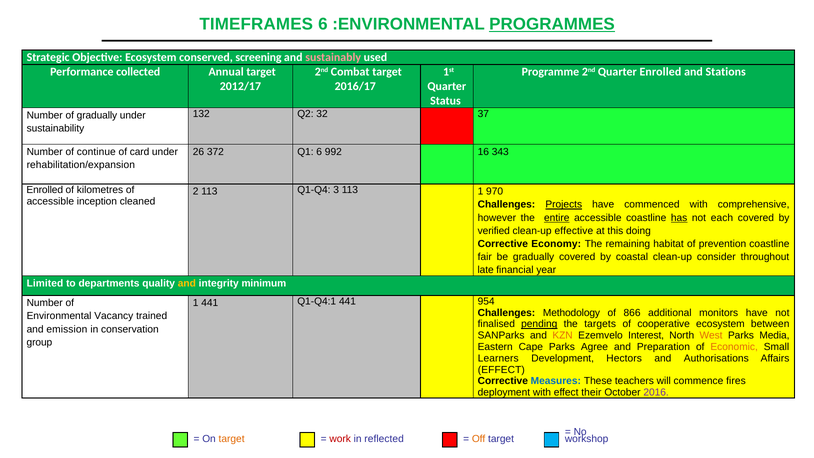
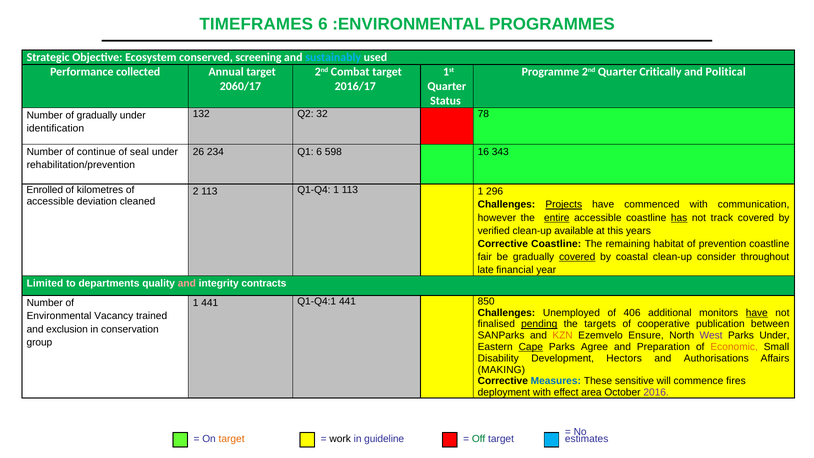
PROGRAMMES underline: present -> none (552, 24)
sustainably colour: pink -> light blue (333, 57)
Quarter Enrolled: Enrolled -> Critically (660, 72)
Stations: Stations -> Political (726, 72)
2012/17: 2012/17 -> 2060/17 (240, 86)
37: 37 -> 78 (483, 114)
sustainability: sustainability -> identification (55, 129)
card: card -> seal (139, 152)
372: 372 -> 234 (215, 152)
992: 992 -> 598 (333, 152)
rehabilitation/expansion: rehabilitation/expansion -> rehabilitation/prevention (81, 165)
Q1-Q4 3: 3 -> 1 (336, 190)
970: 970 -> 296 (495, 191)
inception: inception -> deviation (97, 201)
comprehensive: comprehensive -> communication (754, 205)
each: each -> track (722, 218)
effective: effective -> available (574, 231)
doing: doing -> years (638, 231)
Corrective Economy: Economy -> Coastline (556, 244)
covered underline: none -> present (577, 257)
and colour: yellow -> pink (187, 283)
minimum: minimum -> contracts (264, 283)
954: 954 -> 850 (486, 301)
Methodology: Methodology -> Unemployed (571, 313)
866: 866 -> 406 (632, 313)
have underline: none -> present (757, 313)
cooperative ecosystem: ecosystem -> publication (720, 324)
emission: emission -> exclusion (67, 329)
Interest: Interest -> Ensure (646, 335)
West colour: orange -> purple (711, 335)
Parks Media: Media -> Under (774, 335)
Cape underline: none -> present (531, 347)
Learners: Learners -> Disability (498, 358)
EFFECT: EFFECT -> MAKING (501, 370)
teachers: teachers -> sensitive (634, 381)
their: their -> area (591, 392)
work colour: red -> black (340, 439)
reflected: reflected -> guideline (384, 439)
Off colour: orange -> green (479, 439)
workshop: workshop -> estimates (587, 439)
